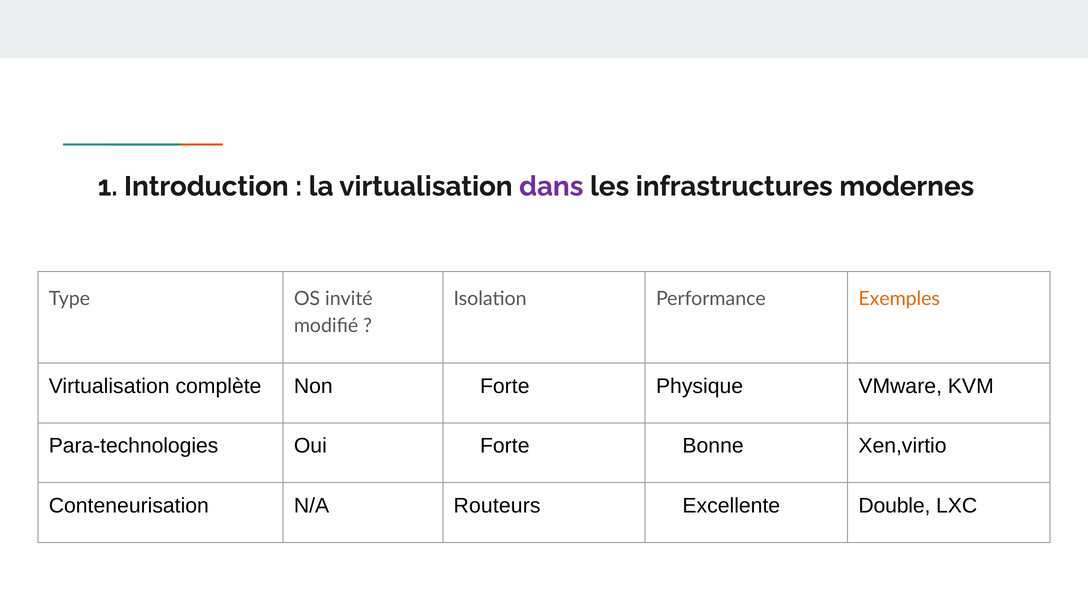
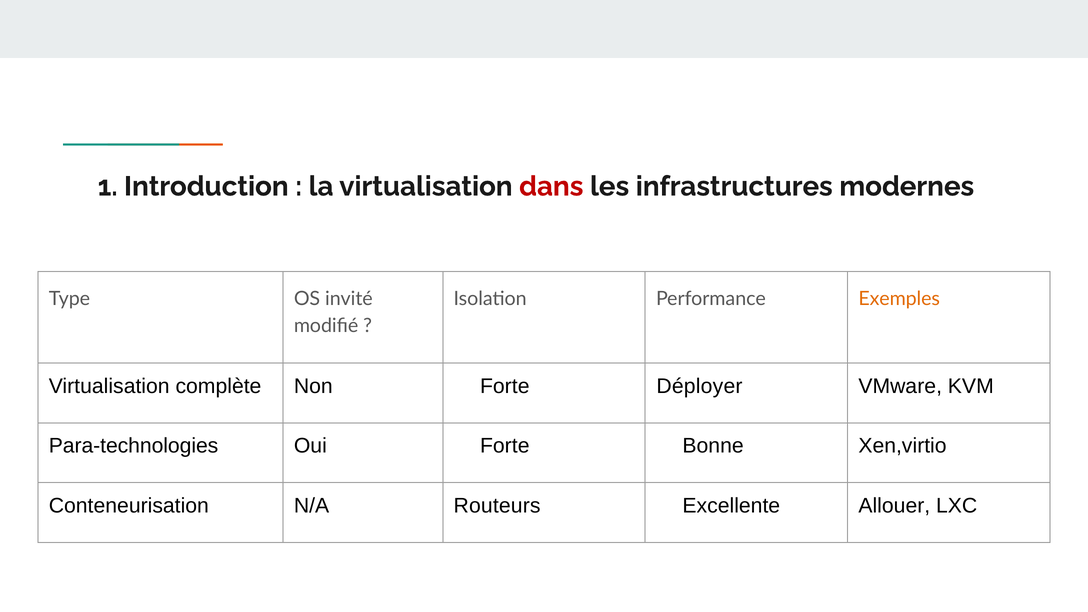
dans colour: purple -> red (551, 186)
Physique: Physique -> Déployer (699, 386)
Double: Double -> Allouer (894, 506)
